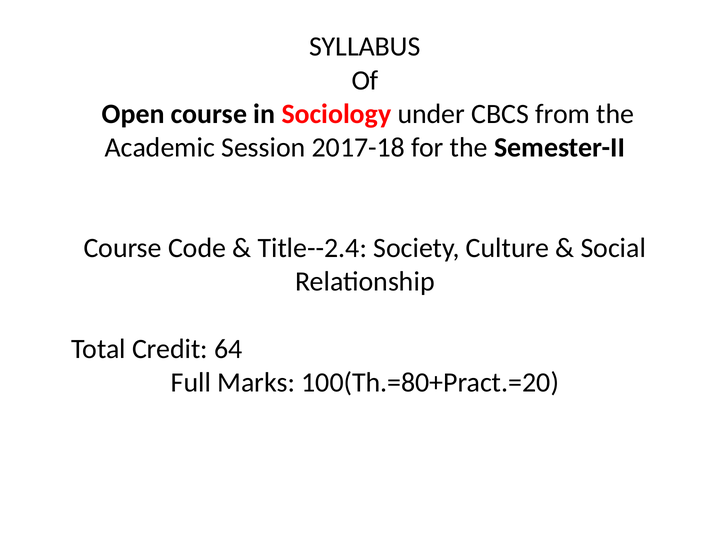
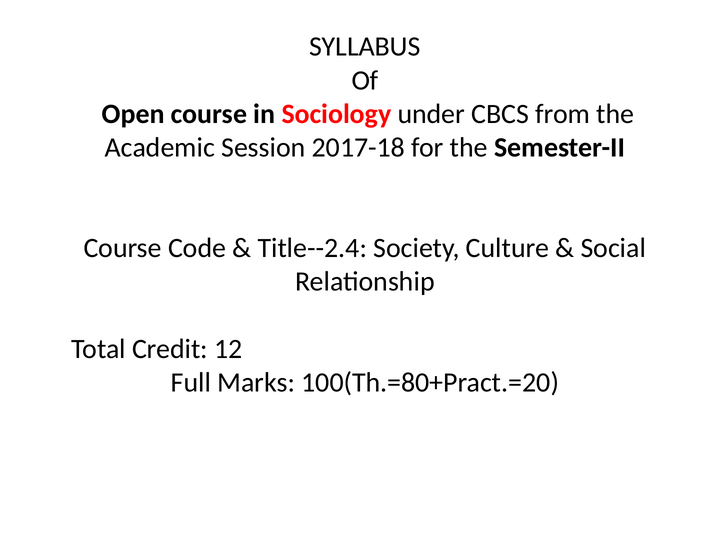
64: 64 -> 12 (228, 348)
